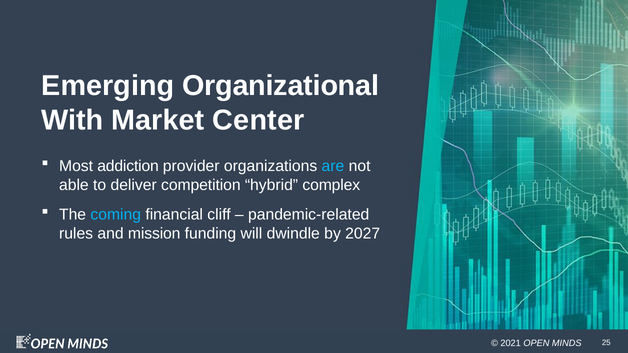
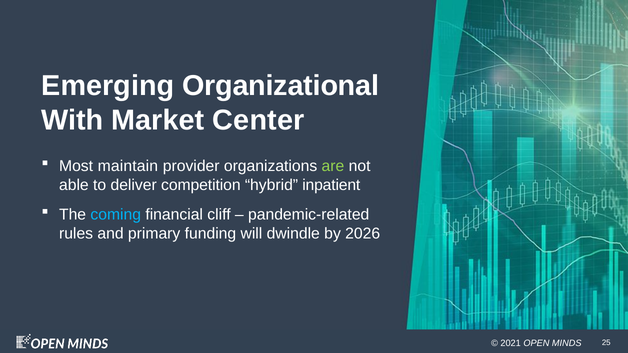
addiction: addiction -> maintain (128, 166)
are colour: light blue -> light green (333, 166)
complex: complex -> inpatient (331, 185)
mission: mission -> primary (154, 234)
2027: 2027 -> 2026 (363, 234)
